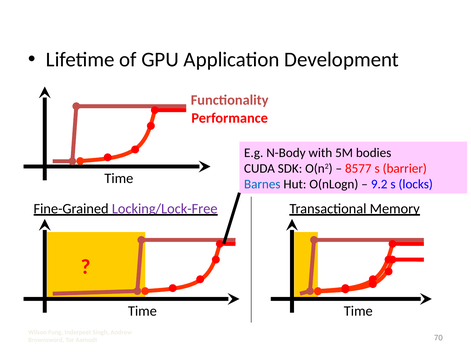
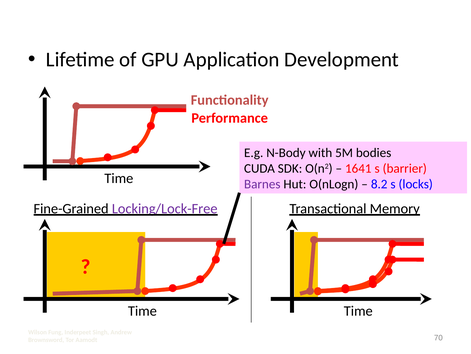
8577: 8577 -> 1641 (358, 168)
Barnes colour: blue -> purple (262, 184)
9.2: 9.2 -> 8.2 (379, 184)
